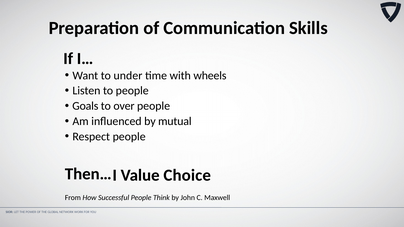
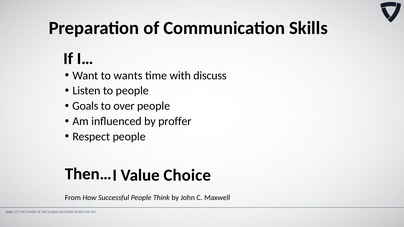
under: under -> wants (128, 76)
wheels: wheels -> discuss (210, 76)
mutual: mutual -> proffer (175, 121)
